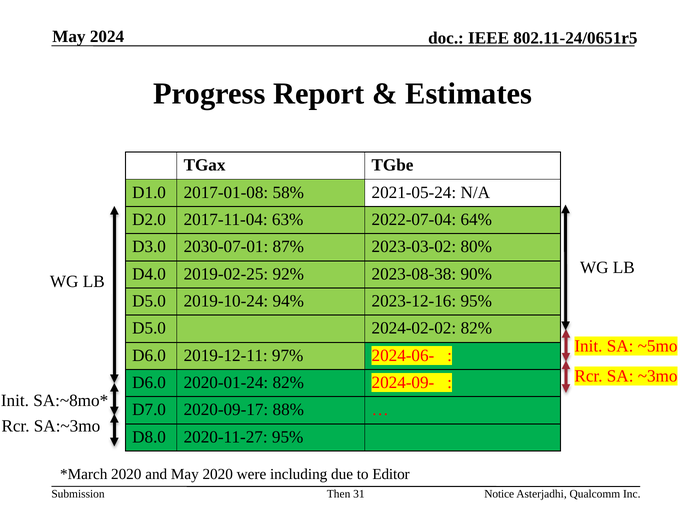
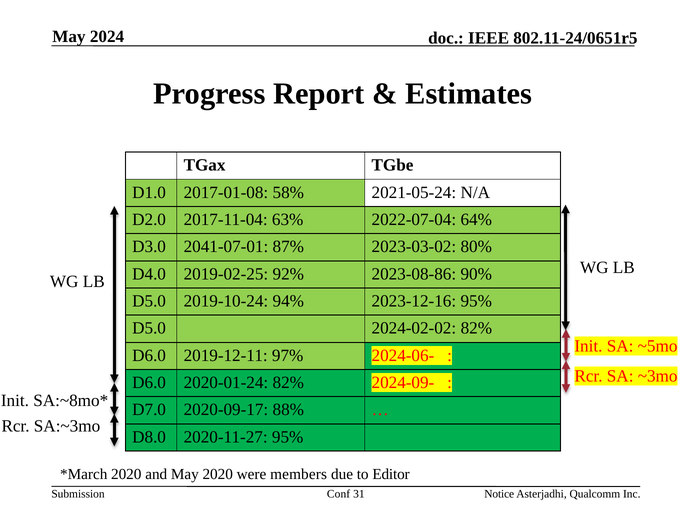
2030-07-01: 2030-07-01 -> 2041-07-01 (226, 247)
2023-08-38: 2023-08-38 -> 2023-08-86 (414, 274)
including: including -> members (299, 474)
Then: Then -> Conf (339, 493)
